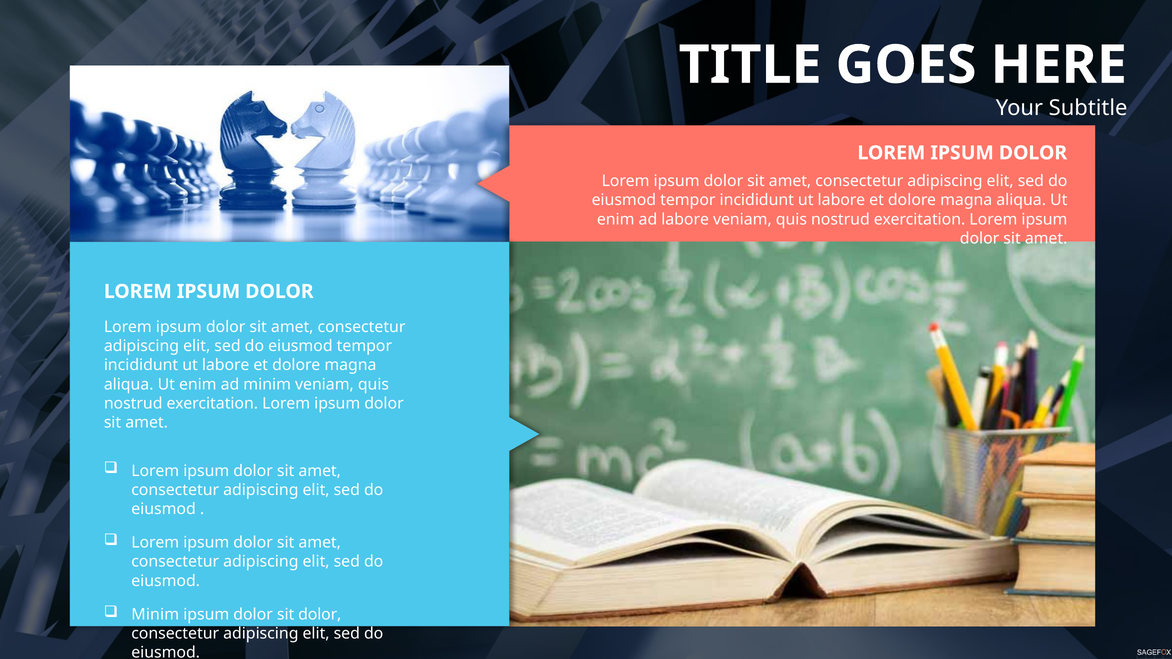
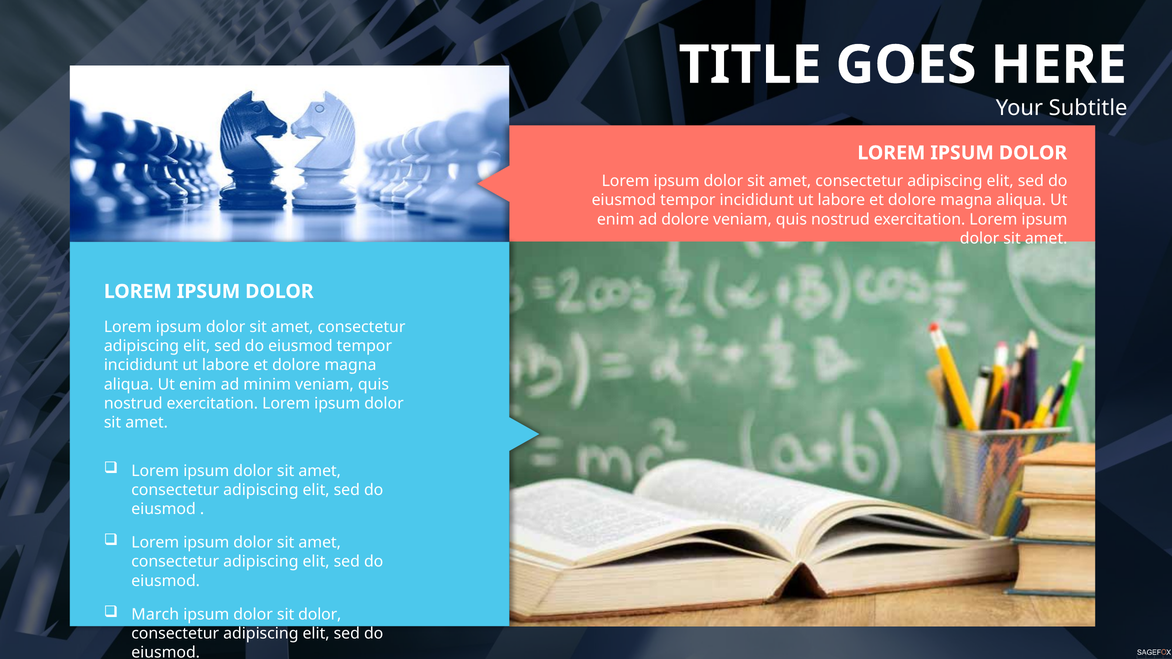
ad labore: labore -> dolore (685, 219)
Minim: Minim -> March (155, 615)
